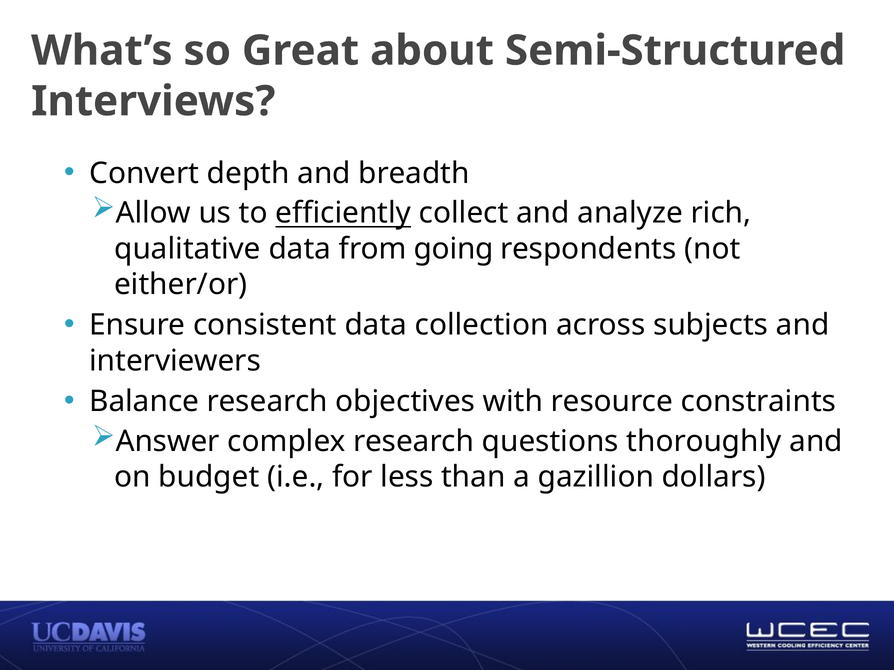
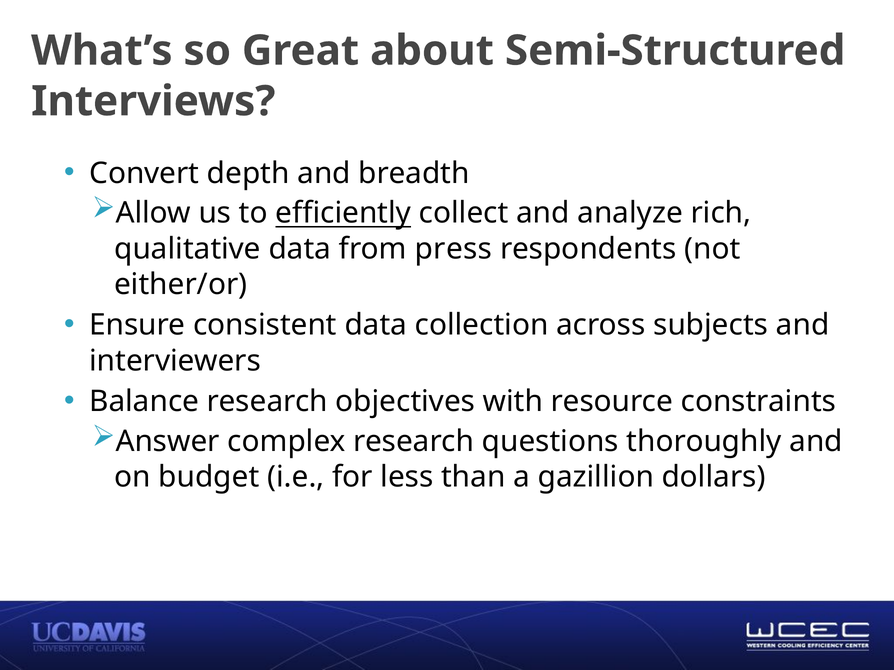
going: going -> press (453, 249)
